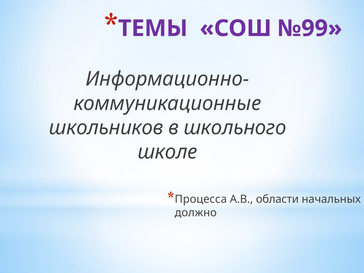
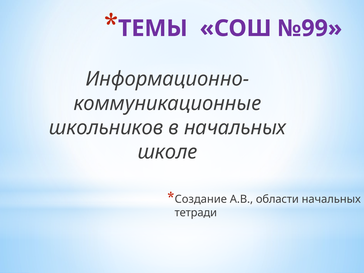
в школьного: школьного -> начальных (235, 128)
Процесса: Процесса -> Создание (201, 199)
должно: должно -> тетради (196, 213)
